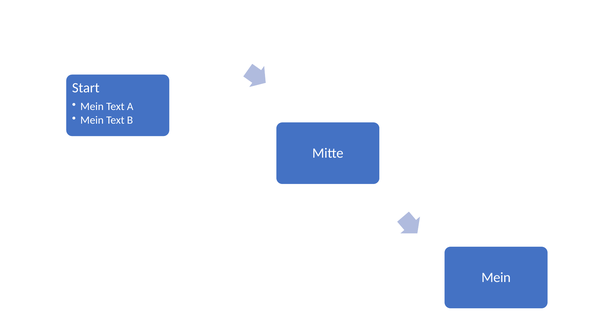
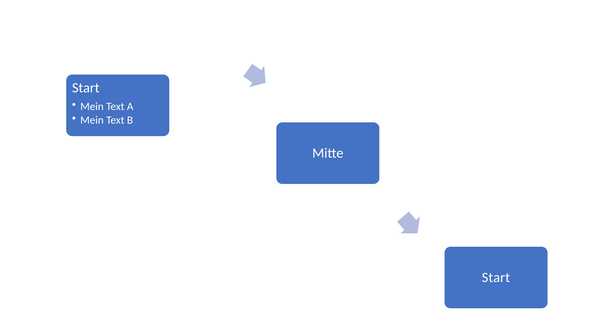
Mein: Mein -> Start (496, 277)
